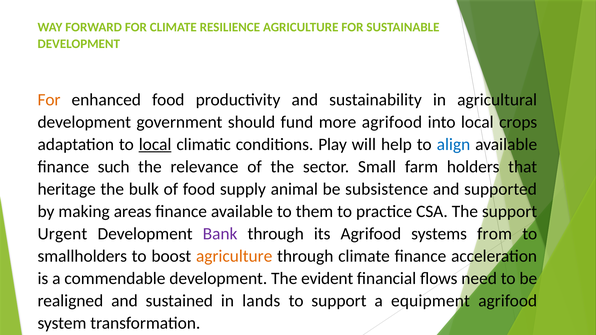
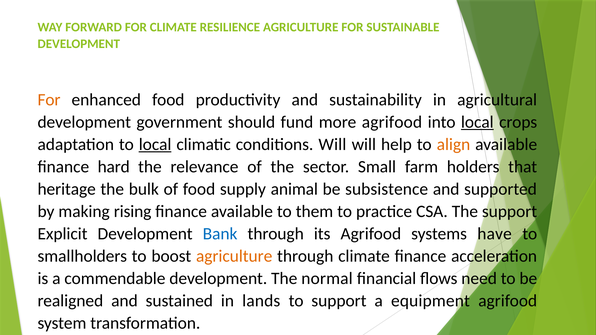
local underline: none -> present (477, 122)
conditions Play: Play -> Will (332, 145)
align colour: blue -> orange (453, 145)
such: such -> hard (114, 167)
areas: areas -> rising (133, 212)
Urgent: Urgent -> Explicit (62, 234)
Bank colour: purple -> blue (220, 234)
from: from -> have (495, 234)
evident: evident -> normal (327, 279)
